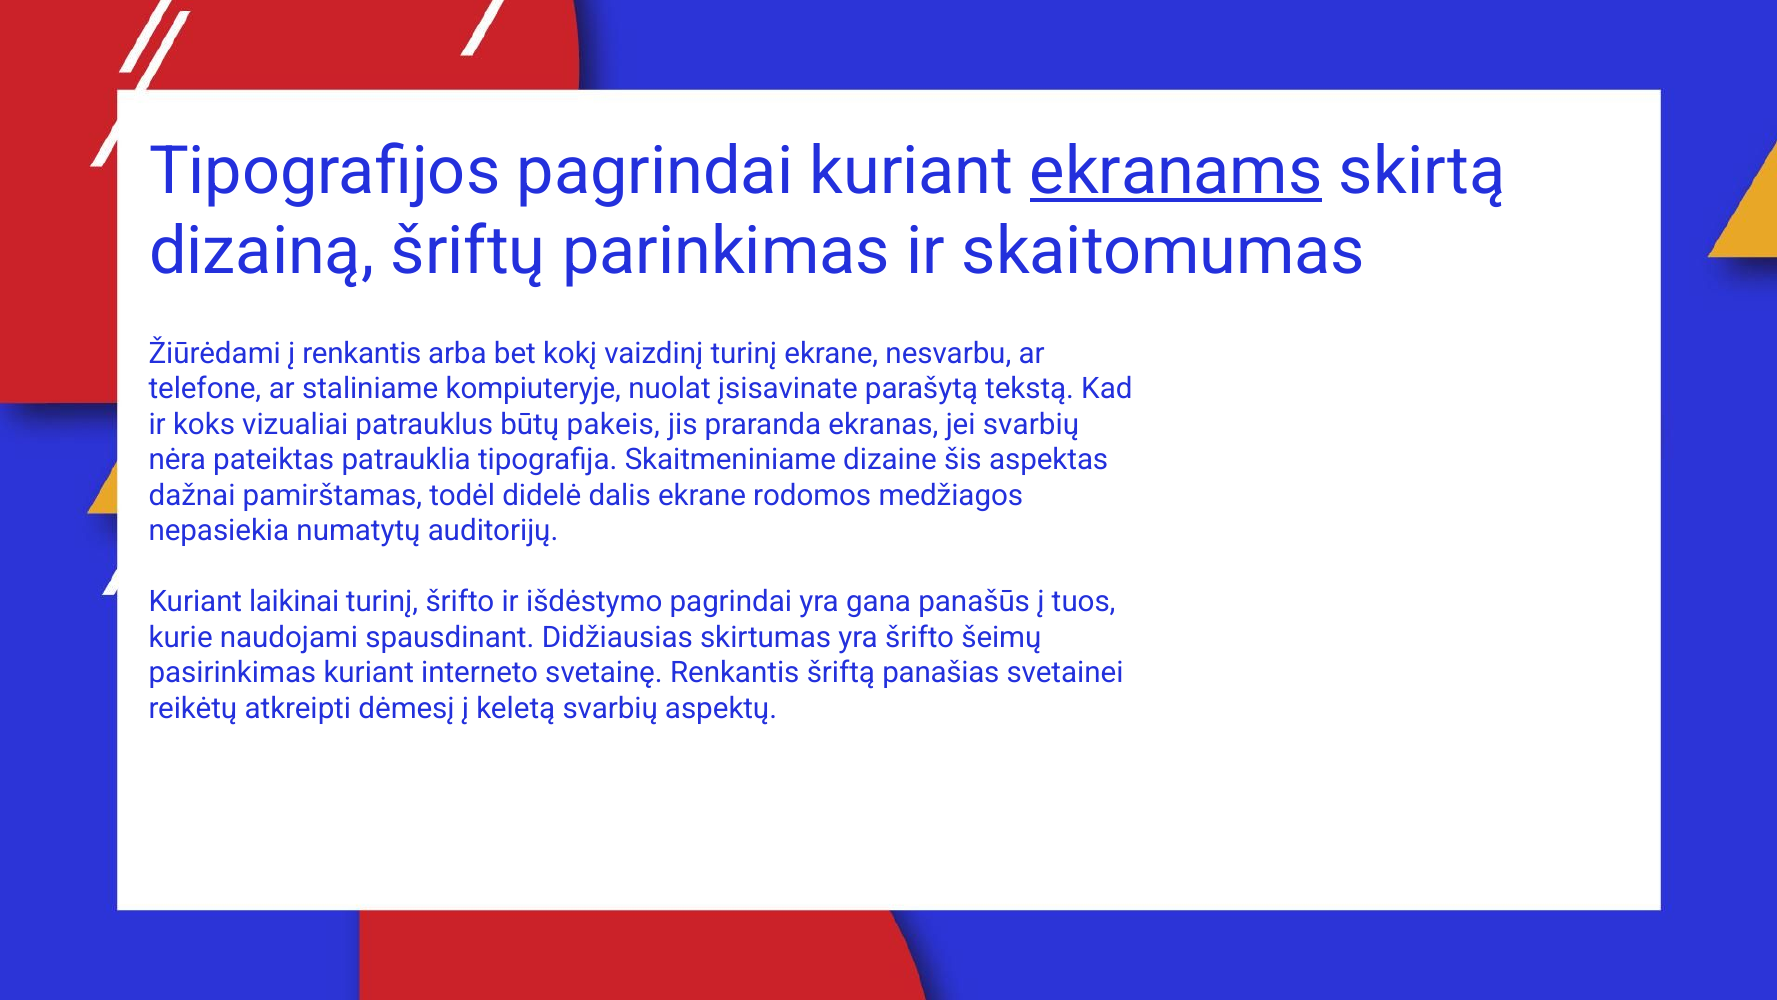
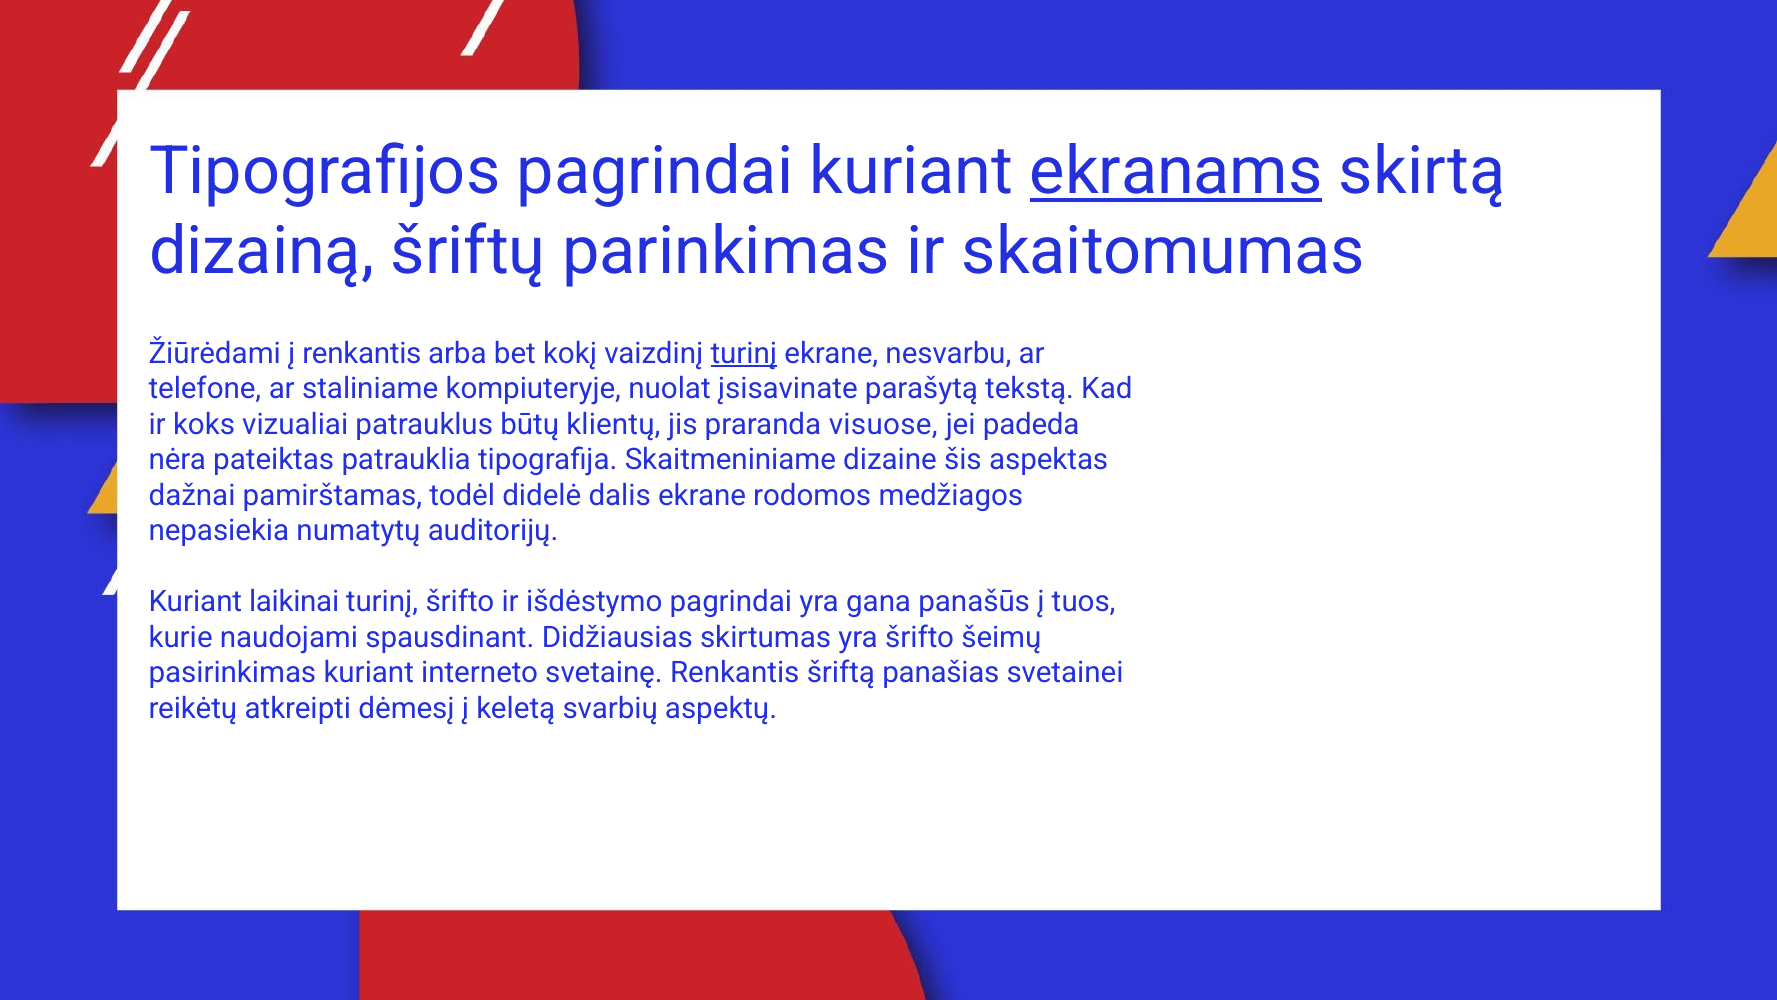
turinį underline: none -> present (744, 353)
pakeis: pakeis -> klientų (613, 424)
ekranas: ekranas -> visuose (883, 424)
jei svarbių: svarbių -> padeda (1031, 424)
